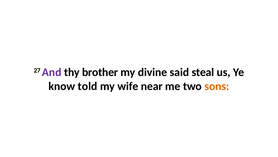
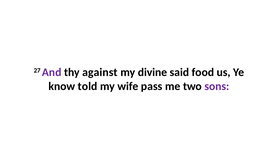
brother: brother -> against (100, 72)
steal: steal -> food (203, 72)
near: near -> pass (152, 86)
sons colour: orange -> purple (217, 86)
